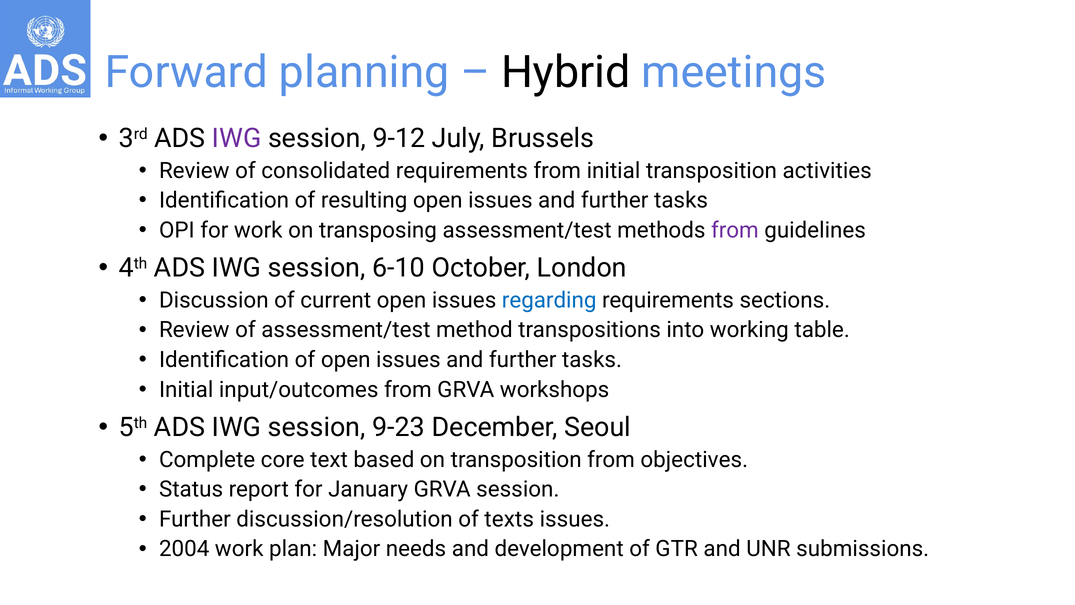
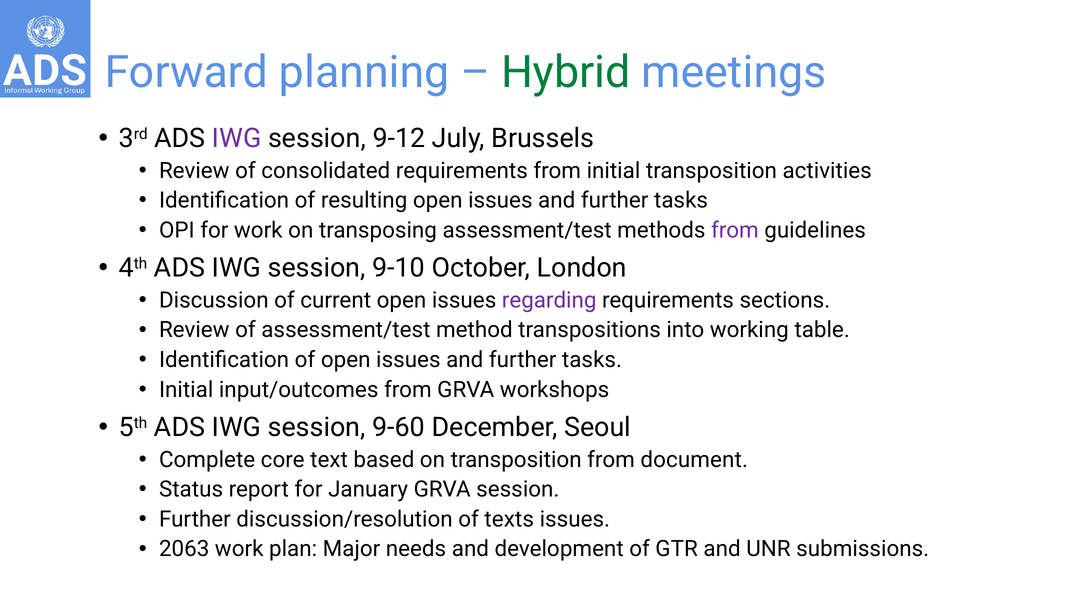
Hybrid colour: black -> green (566, 72)
6-10: 6-10 -> 9-10 (399, 268)
regarding colour: blue -> purple (549, 300)
9-23: 9-23 -> 9-60 (399, 427)
objectives: objectives -> document (694, 459)
2004: 2004 -> 2063 (184, 549)
